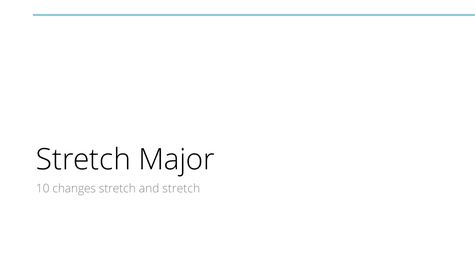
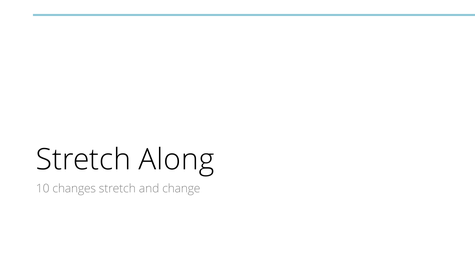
Major: Major -> Along (176, 160)
and stretch: stretch -> change (181, 189)
